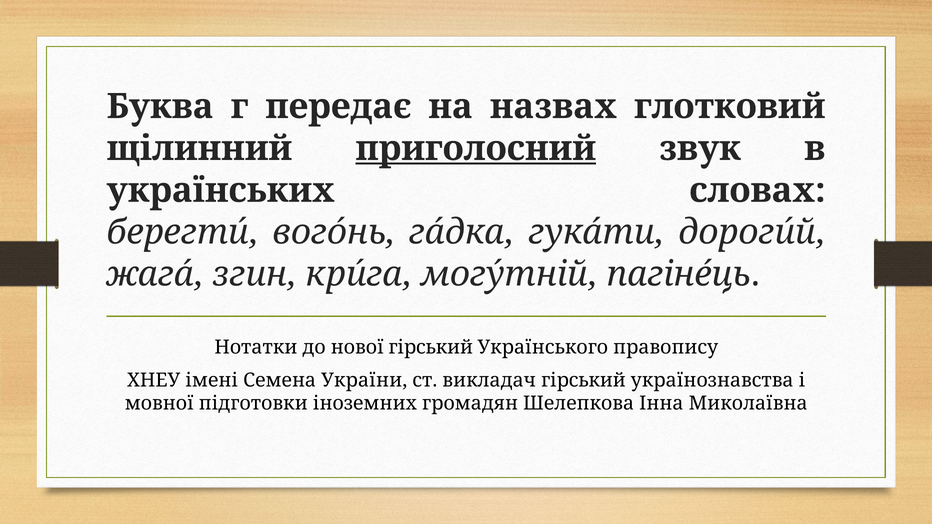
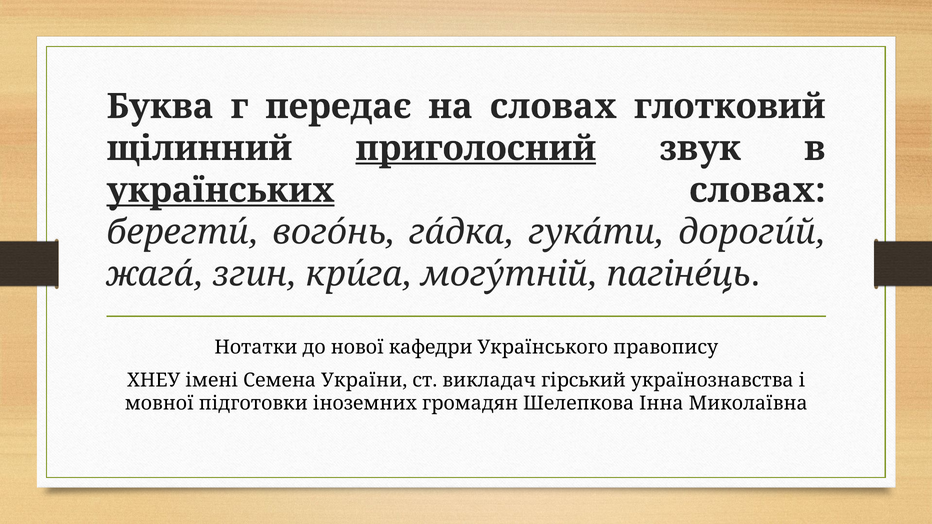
на назвах: назвах -> словах (553, 107)
українських underline: none -> present (221, 190)
нової гірський: гірський -> кафедри (431, 347)
